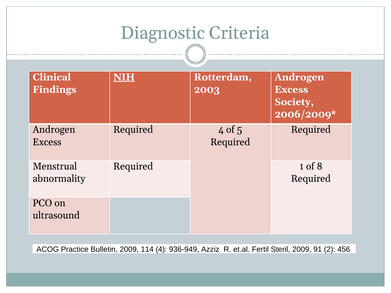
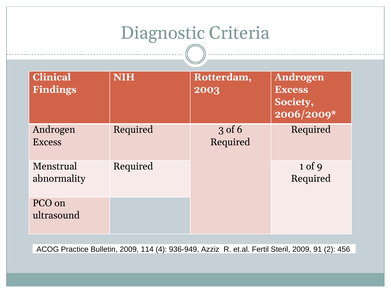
NIH underline: present -> none (124, 77)
Required 4: 4 -> 3 (221, 130)
5: 5 -> 6 (240, 130)
8: 8 -> 9 (320, 167)
